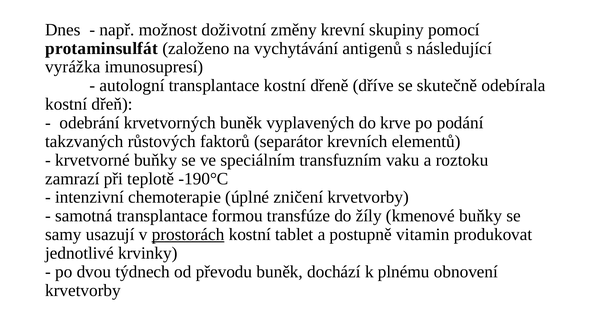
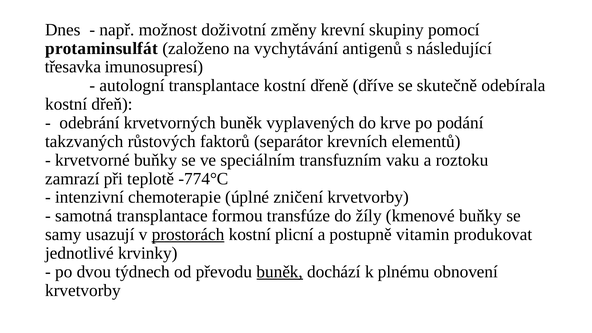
vyrážka: vyrážka -> třesavka (73, 67)
-190°C: -190°C -> -774°C (203, 179)
tablet: tablet -> plicní (294, 234)
buněk underline: none -> present (280, 272)
